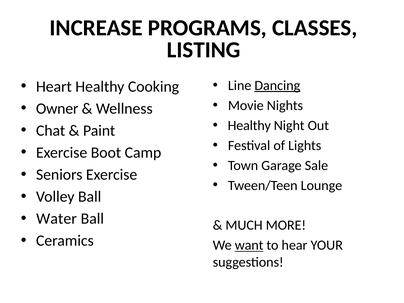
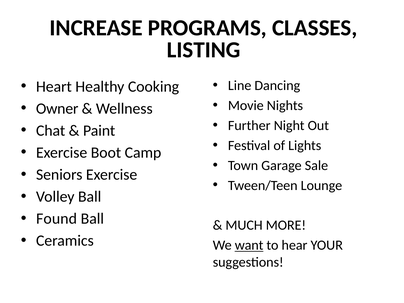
Dancing underline: present -> none (277, 85)
Healthy: Healthy -> Further (249, 125)
Water: Water -> Found (57, 219)
